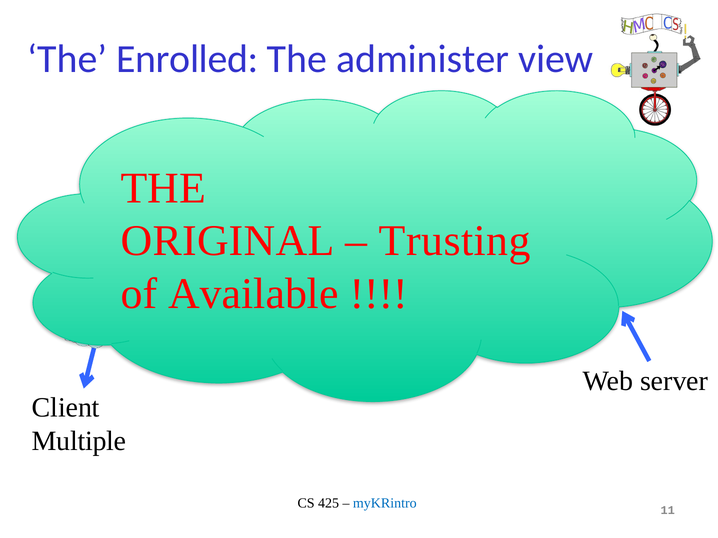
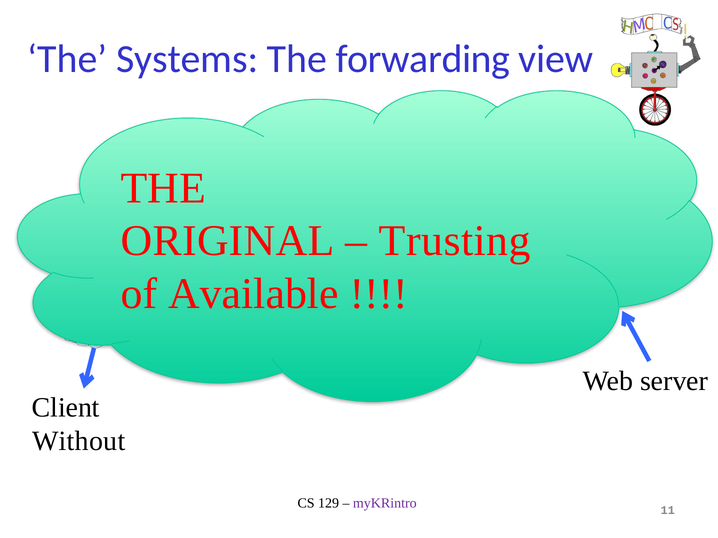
Enrolled: Enrolled -> Systems (187, 59)
administer: administer -> forwarding (423, 59)
Multiple: Multiple -> Without (79, 442)
425: 425 -> 129 (329, 504)
myKRintro colour: blue -> purple (385, 504)
